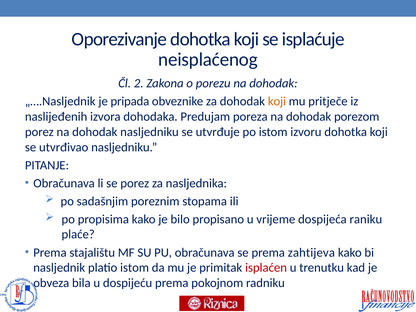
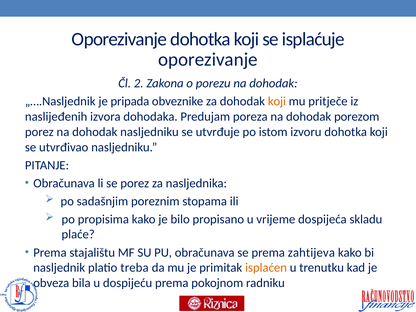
neisplaćenog: neisplaćenog -> oporezivanje (208, 60)
raniku: raniku -> skladu (366, 219)
platio istom: istom -> treba (135, 268)
isplaćen colour: red -> orange (266, 268)
